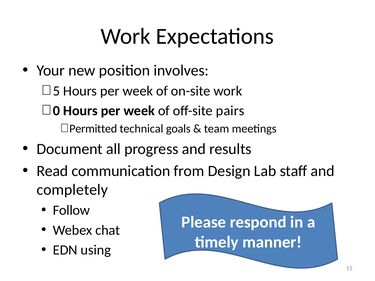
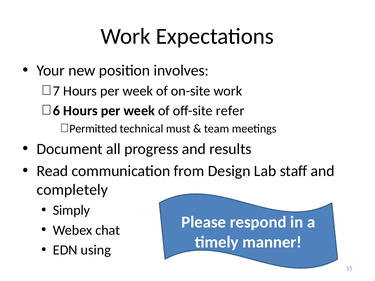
5: 5 -> 7 (57, 91)
0: 0 -> 6 (57, 111)
pairs: pairs -> refer (230, 111)
goals: goals -> must (178, 129)
Follow: Follow -> Simply (71, 211)
